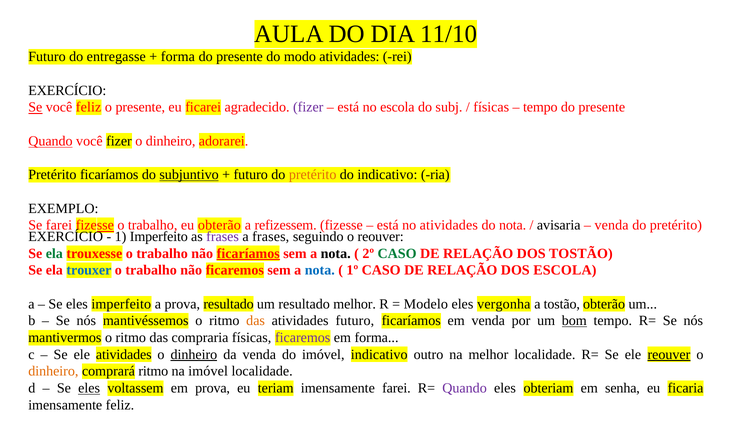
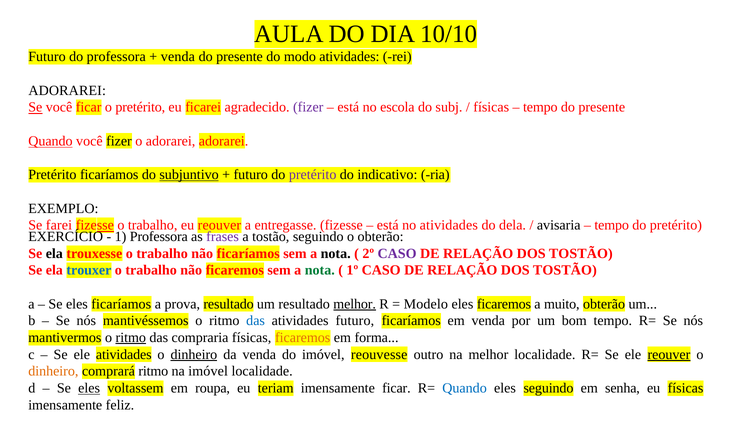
11/10: 11/10 -> 10/10 (449, 34)
do entregasse: entregasse -> professora (116, 57)
forma: forma -> venda (178, 57)
EXERCÍCIO: EXERCÍCIO -> ADORAREI (67, 91)
você feliz: feliz -> ficar (89, 107)
o presente: presente -> pretérito (140, 107)
dinheiro: dinheiro -> adorarei (171, 141)
pretérito colour: orange -> purple (313, 175)
eu obterão: obterão -> reouver (219, 225)
refizessem: refizessem -> entregasse (286, 225)
do nota: nota -> dela (513, 225)
venda: venda -> tempo (612, 225)
1 Imperfeito: Imperfeito -> Professora (159, 237)
a frases: frases -> tostão (271, 237)
o reouver: reouver -> obterão (381, 237)
ela colour: green -> black (54, 254)
ficaríamos underline: present -> none (248, 254)
CASO colour: green -> purple (397, 254)
nota colour: blue -> green (320, 270)
ESCOLA: ESCOLA -> TOSTÃO (565, 270)
eles imperfeito: imperfeito -> ficaríamos (121, 304)
melhor underline: none -> present (355, 304)
eles vergonha: vergonha -> ficaremos (504, 304)
a tostão: tostão -> muito (562, 304)
das colour: orange -> blue (256, 321)
bom underline: present -> none (574, 321)
ritmo underline: none -> present (131, 338)
ficaremos colour: purple -> orange (303, 338)
imóvel indicativo: indicativo -> reouvesse (379, 355)
em prova: prova -> roupa (213, 388)
imensamente farei: farei -> ficar (396, 388)
Quando colour: purple -> blue (465, 388)
eles obteriam: obteriam -> seguindo (548, 388)
eu ficaria: ficaria -> físicas (686, 388)
